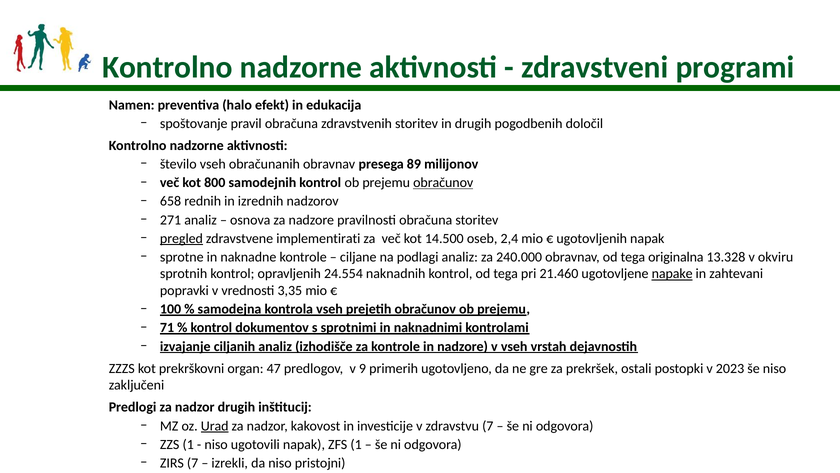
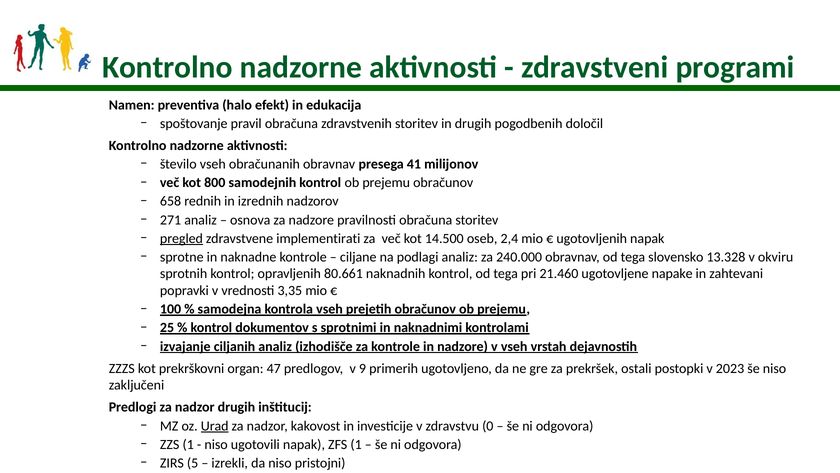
89: 89 -> 41 (414, 164)
obračunov underline: present -> none (443, 183)
originalna: originalna -> slovensko (676, 257)
24.554: 24.554 -> 80.661 (343, 274)
napake underline: present -> none (672, 274)
71: 71 -> 25 (167, 327)
zdravstvu 7: 7 -> 0 (488, 425)
ZIRS 7: 7 -> 5 (193, 463)
